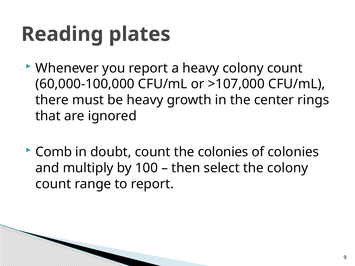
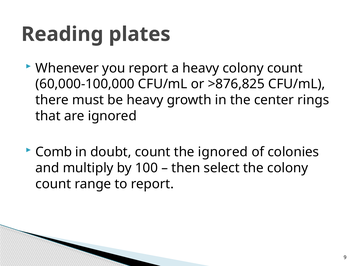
>107,000: >107,000 -> >876,825 (236, 84)
the colonies: colonies -> ignored (223, 152)
